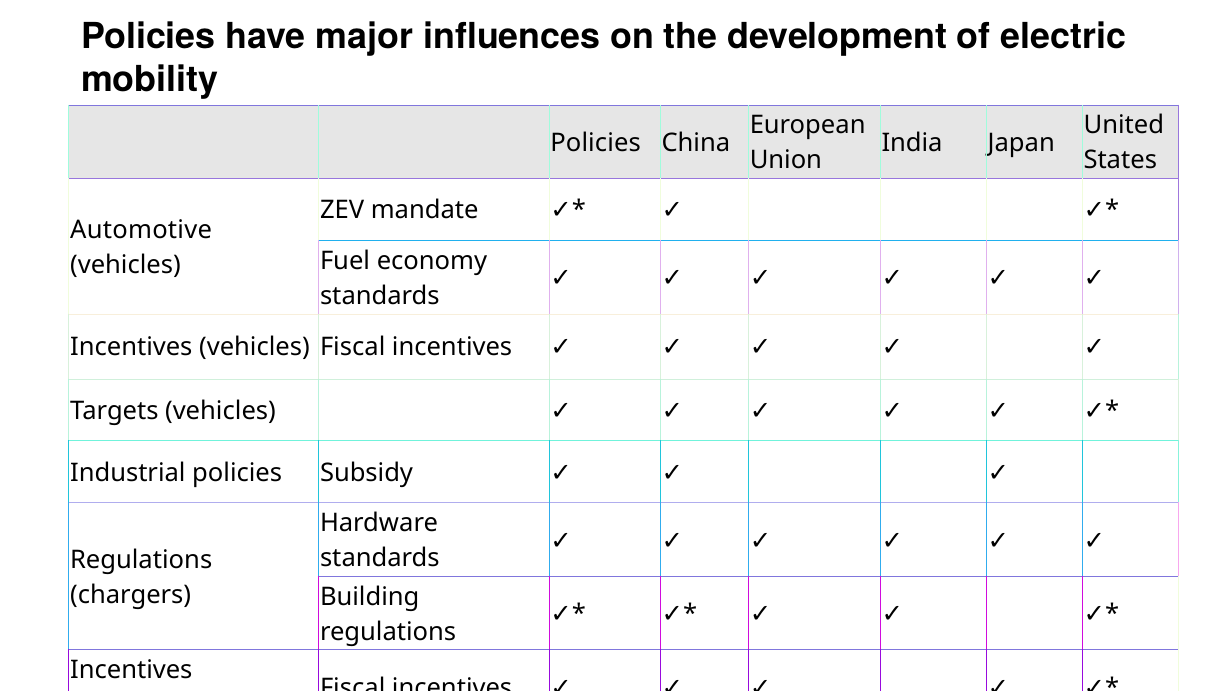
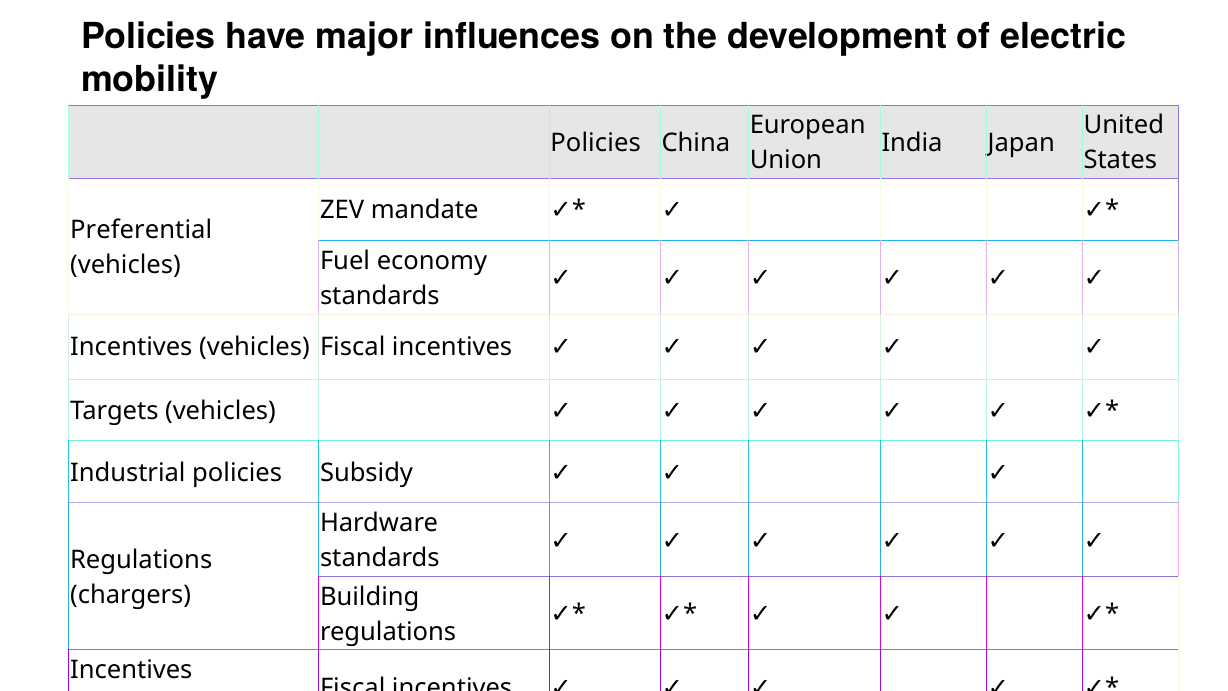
Automotive: Automotive -> Preferential (141, 230)
